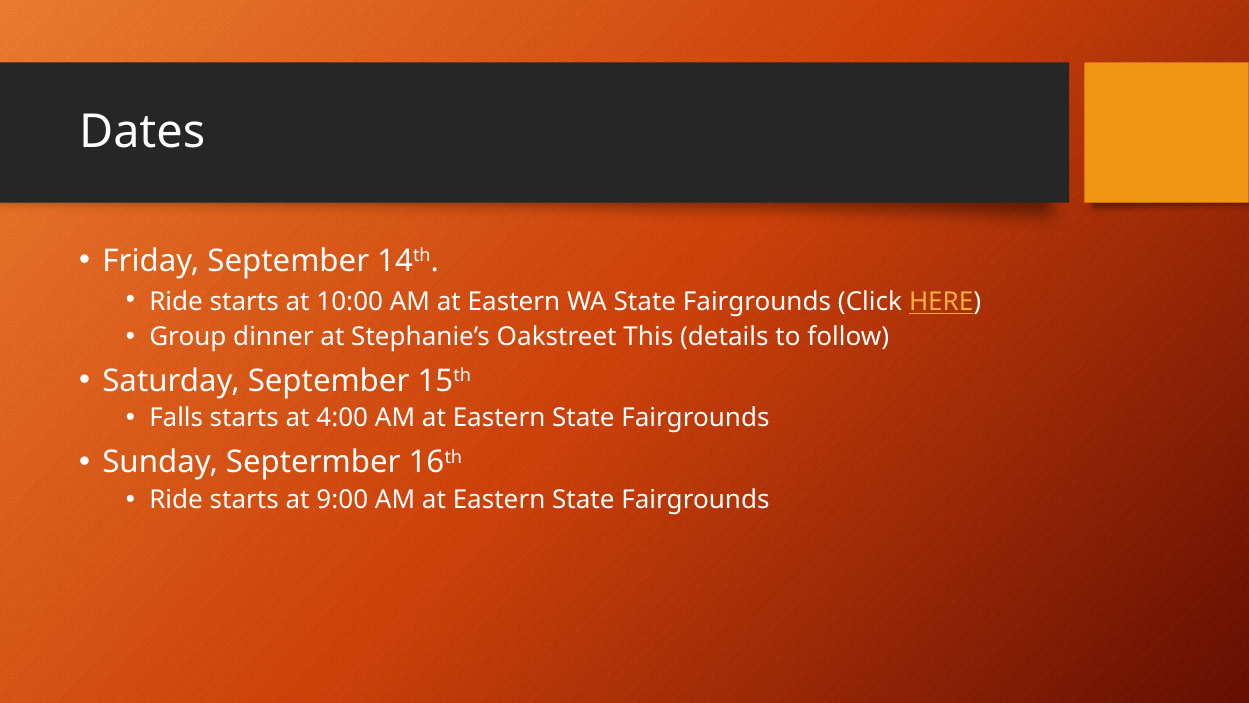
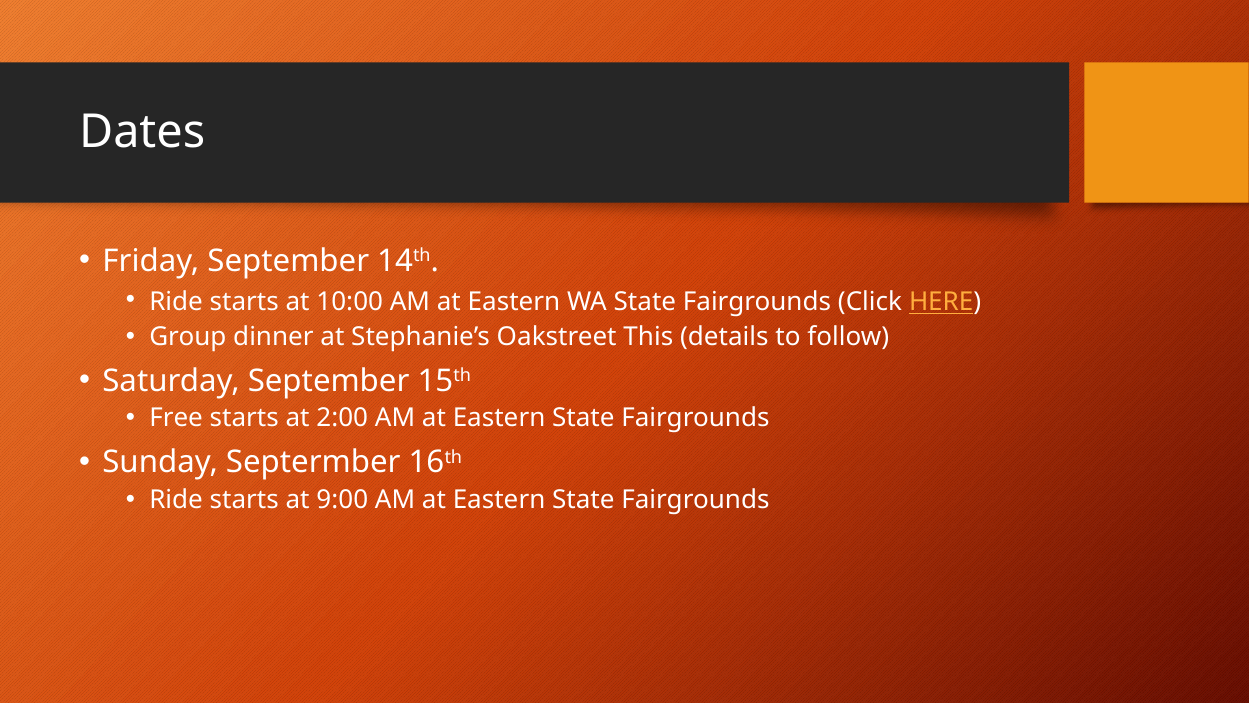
Falls: Falls -> Free (176, 418)
4:00: 4:00 -> 2:00 (342, 418)
